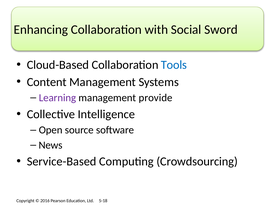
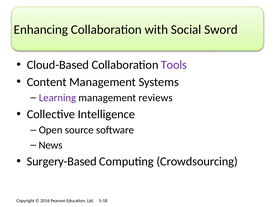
Tools colour: blue -> purple (174, 65)
provide: provide -> reviews (156, 97)
Service-Based: Service-Based -> Surgery-Based (62, 161)
